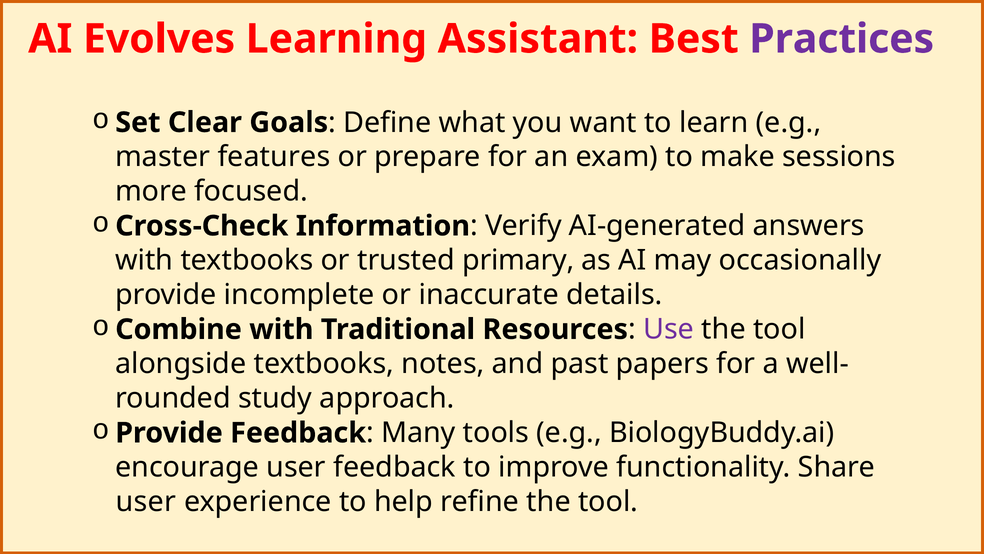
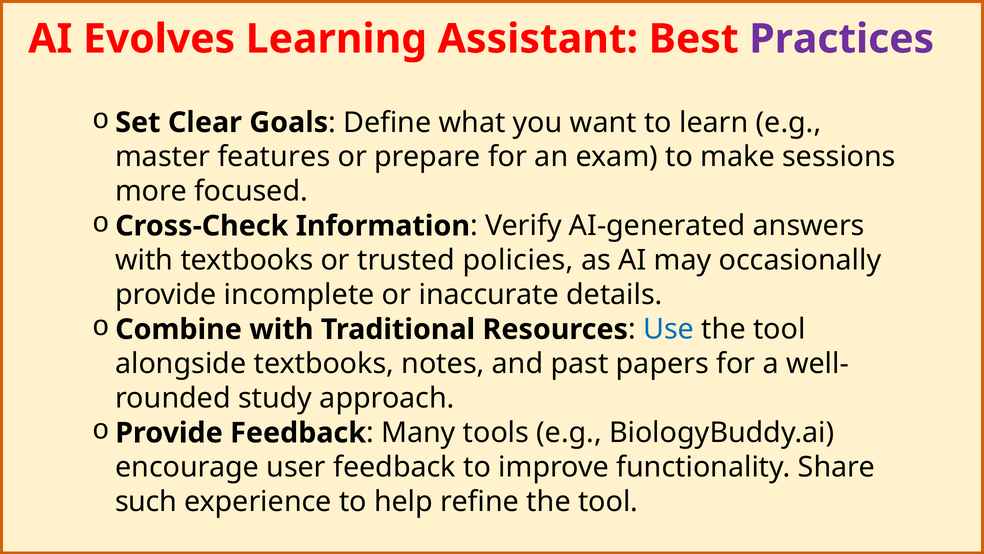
primary: primary -> policies (518, 260)
Use colour: purple -> blue (669, 329)
user: user -> such (146, 501)
